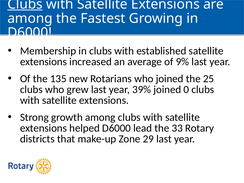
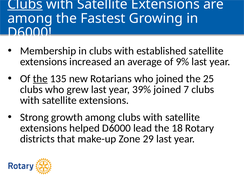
the underline: none -> present (40, 79)
0: 0 -> 7 (186, 89)
33: 33 -> 18 (177, 128)
